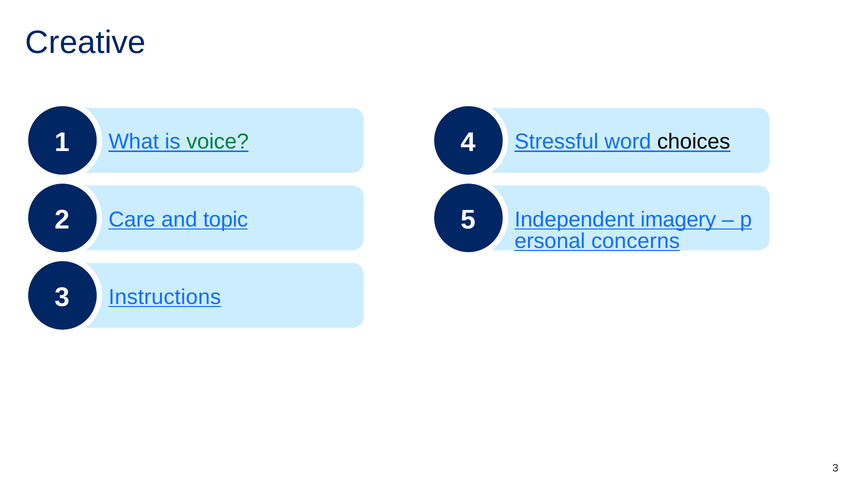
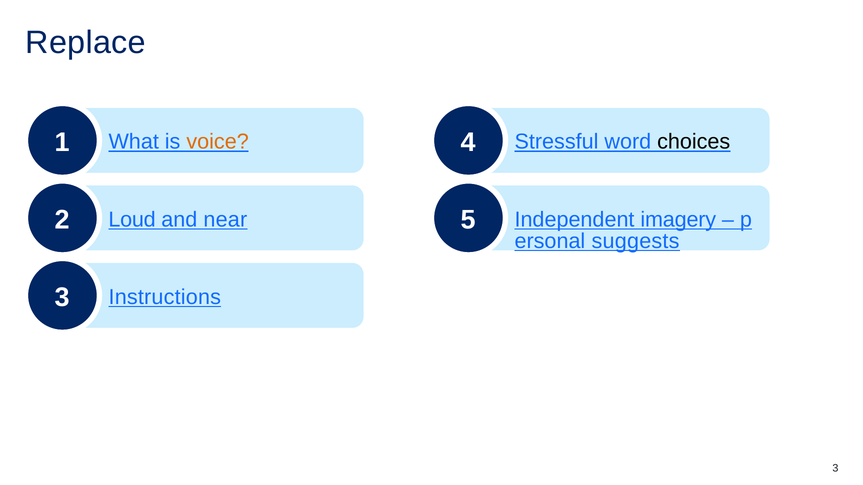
Creative: Creative -> Replace (86, 43)
voice colour: green -> orange (218, 142)
Care: Care -> Loud (132, 220)
topic: topic -> near (225, 220)
concerns: concerns -> suggests (636, 241)
